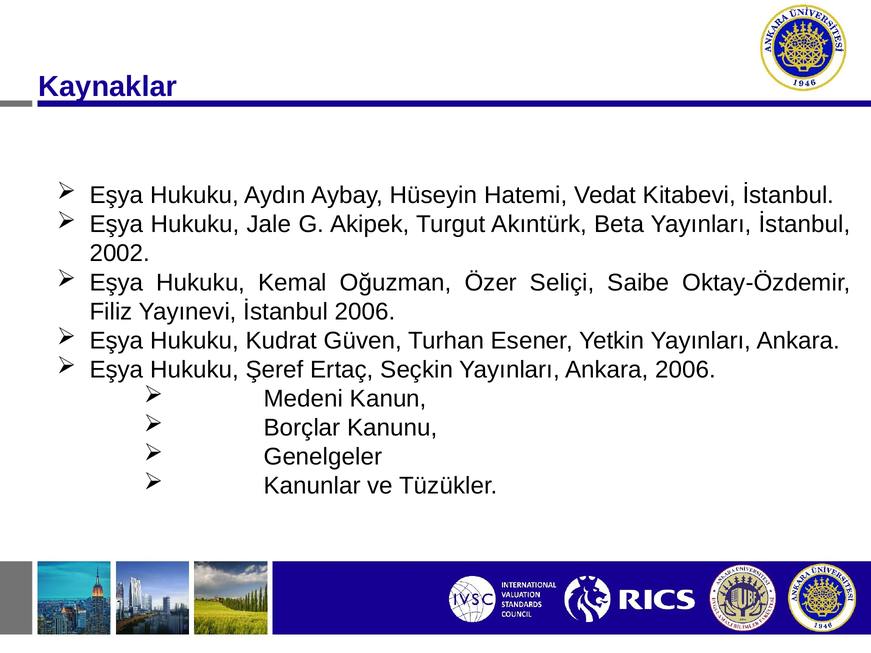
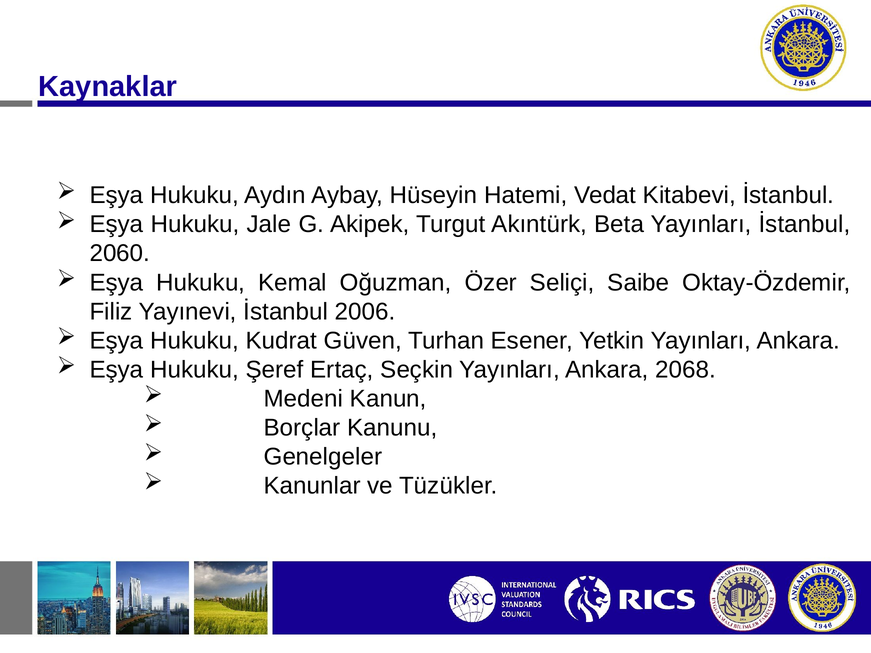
2002: 2002 -> 2060 (120, 254)
Ankara 2006: 2006 -> 2068 (686, 370)
